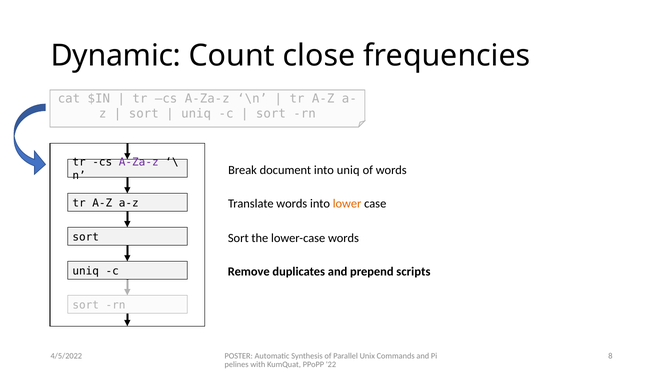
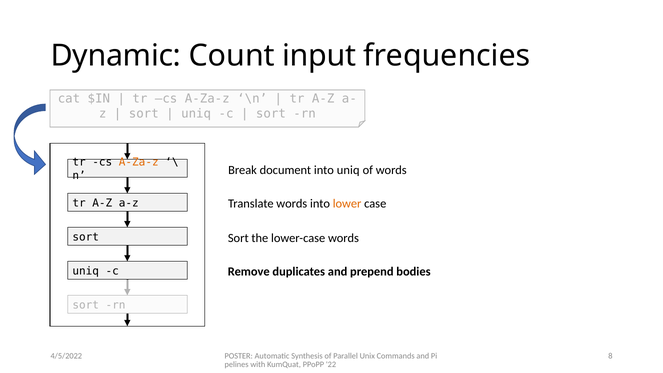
close: close -> input (319, 56)
A-Za-z colour: purple -> orange (139, 162)
scripts: scripts -> bodies (413, 272)
